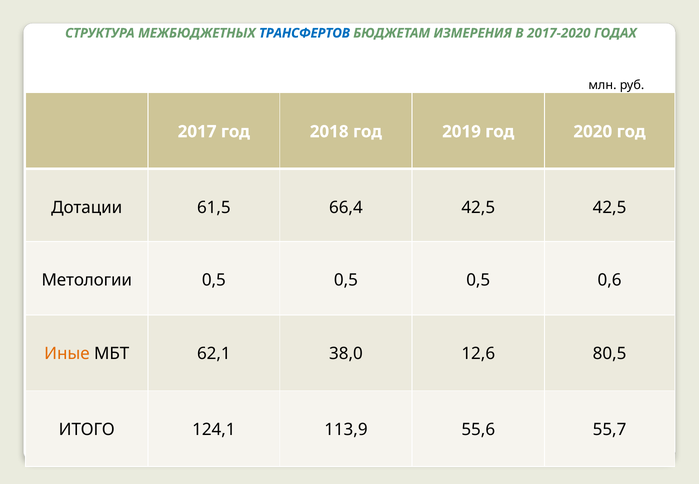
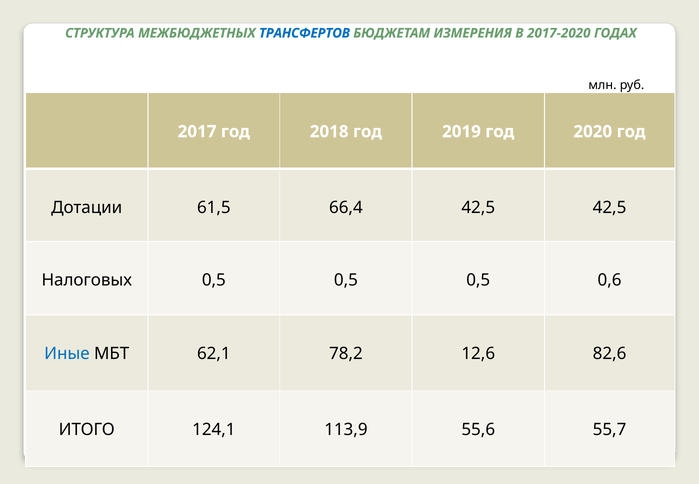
Метологии: Метологии -> Налоговых (87, 280)
Иные colour: orange -> blue (67, 354)
38,0: 38,0 -> 78,2 (346, 354)
80,5: 80,5 -> 82,6 (610, 354)
